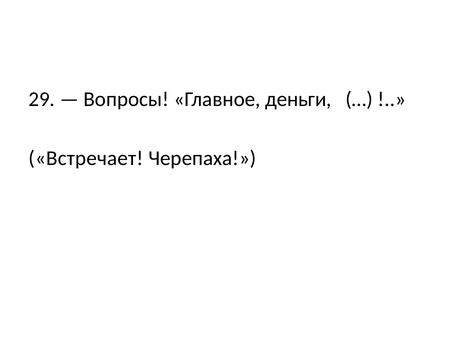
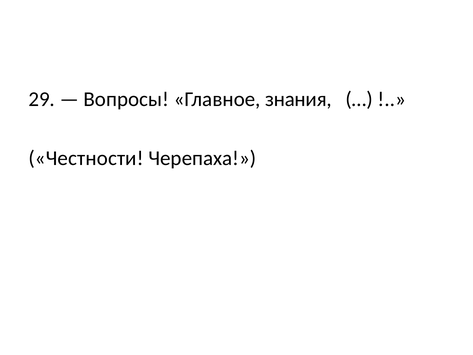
деньги: деньги -> знания (298, 99)
Встречает: Встречает -> Честности (86, 158)
